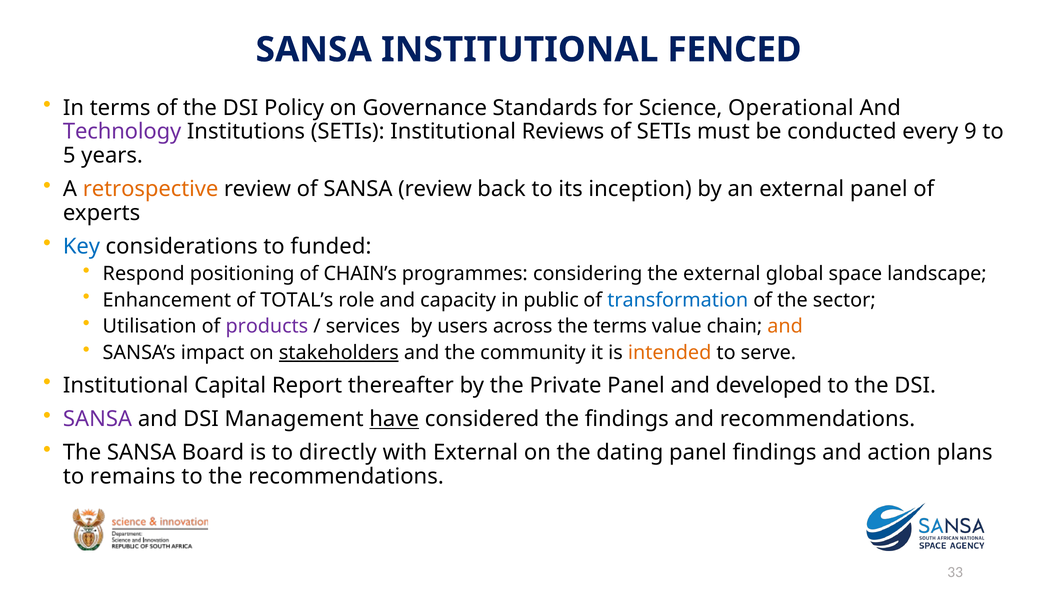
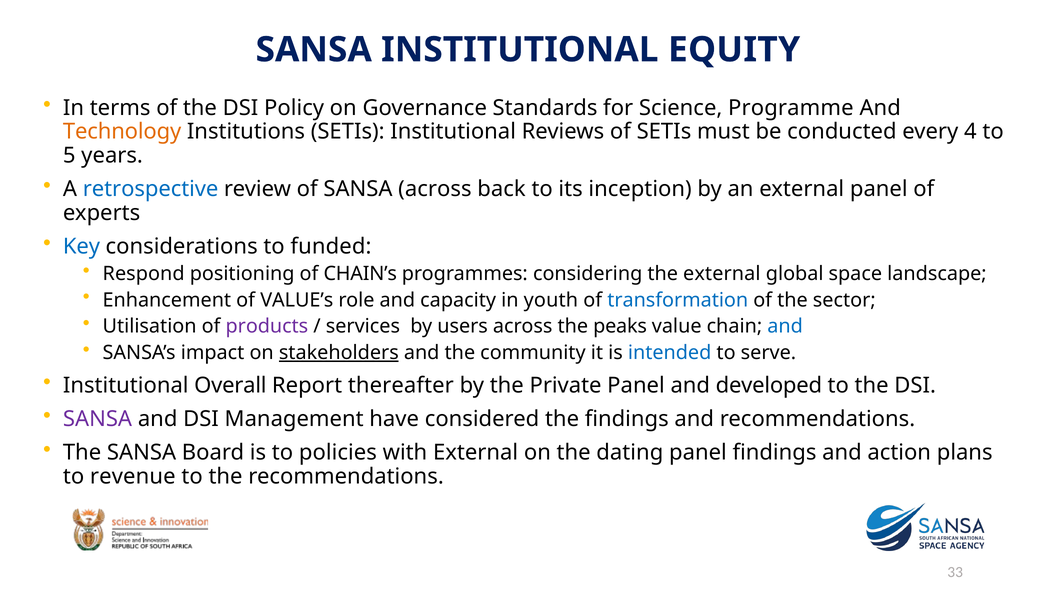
FENCED: FENCED -> EQUITY (734, 50)
Operational: Operational -> Programme (791, 108)
Technology colour: purple -> orange (122, 132)
9: 9 -> 4 (970, 132)
retrospective colour: orange -> blue (151, 189)
SANSA review: review -> across (435, 189)
TOTAL’s: TOTAL’s -> VALUE’s (297, 300)
public: public -> youth (551, 300)
the terms: terms -> peaks (620, 327)
and colour: orange -> blue (785, 327)
intended colour: orange -> blue (670, 353)
Capital: Capital -> Overall (230, 386)
have underline: present -> none (394, 419)
directly: directly -> policies (338, 453)
remains: remains -> revenue (133, 477)
